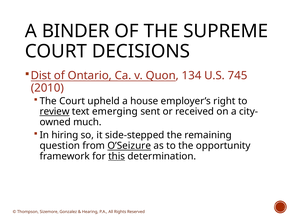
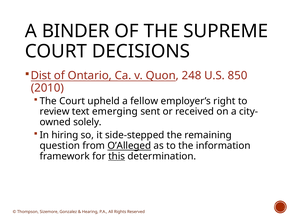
134: 134 -> 248 (192, 76)
745: 745 -> 850 (238, 76)
house: house -> fellow (144, 101)
review underline: present -> none (55, 112)
much: much -> solely (87, 122)
O’Seizure: O’Seizure -> O’Alleged (129, 146)
opportunity: opportunity -> information (223, 146)
